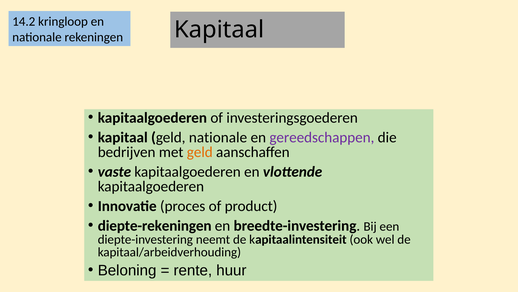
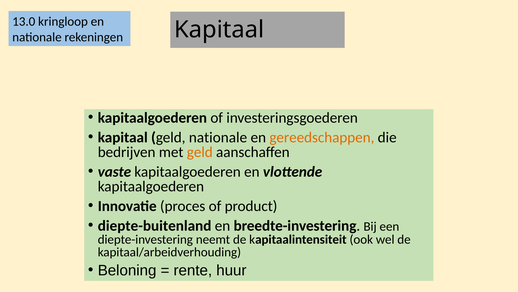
14.2: 14.2 -> 13.0 (24, 22)
gereedschappen colour: purple -> orange (322, 137)
diepte-rekeningen: diepte-rekeningen -> diepte-buitenland (155, 225)
